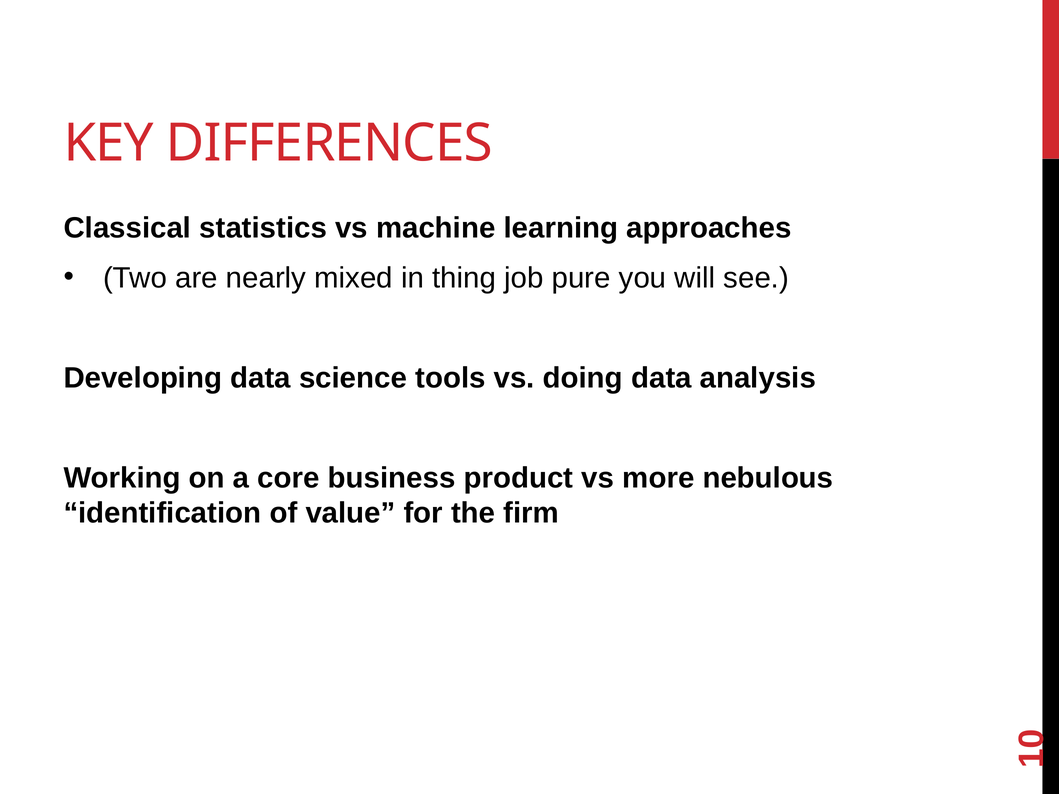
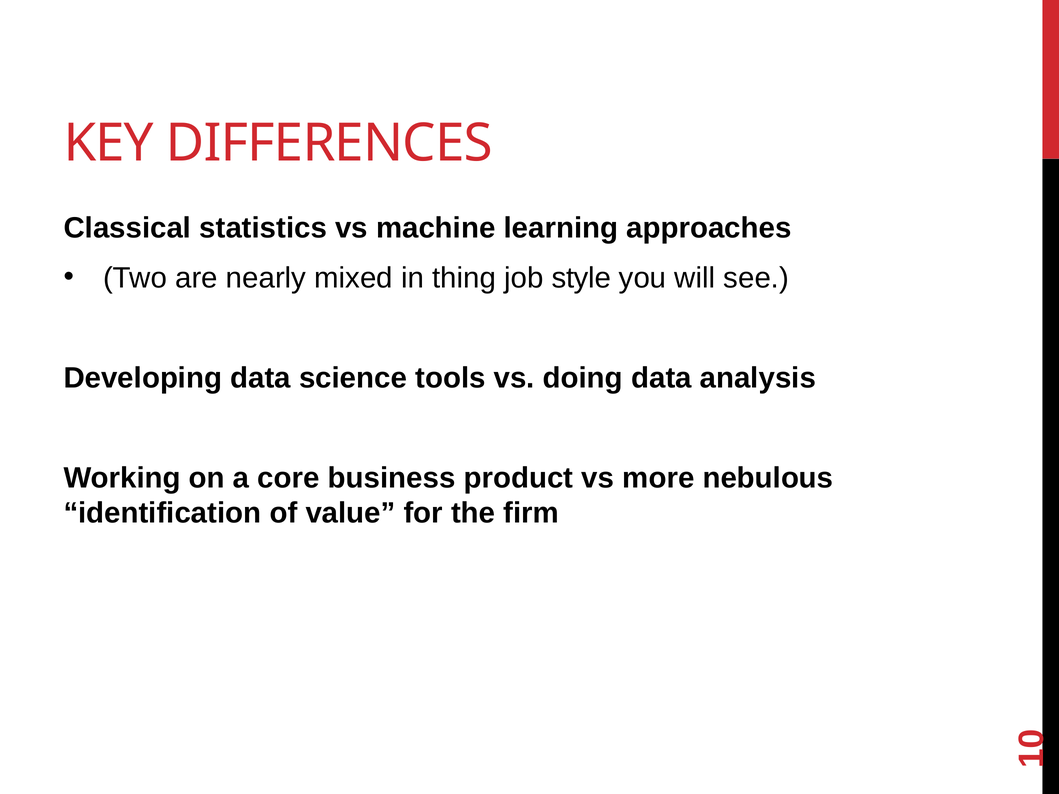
pure: pure -> style (581, 278)
